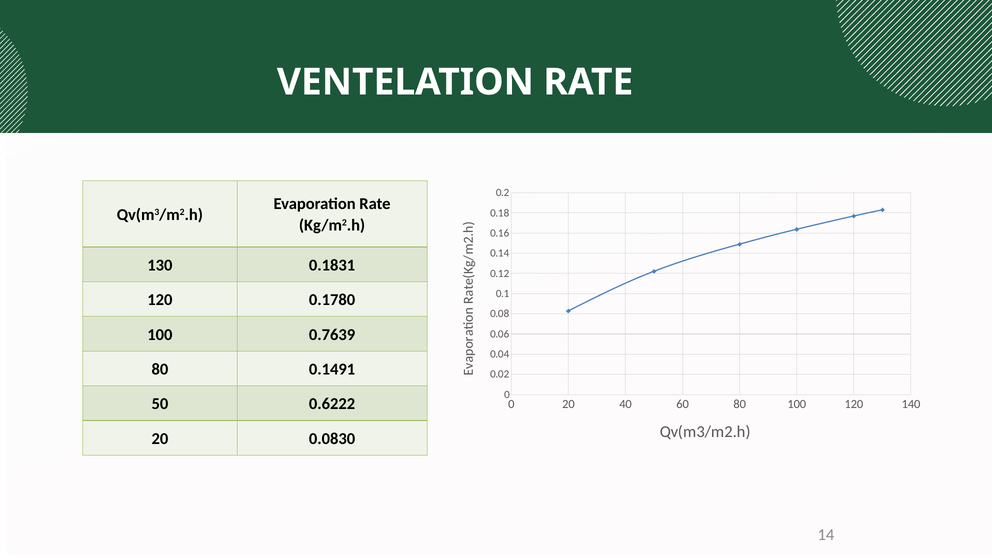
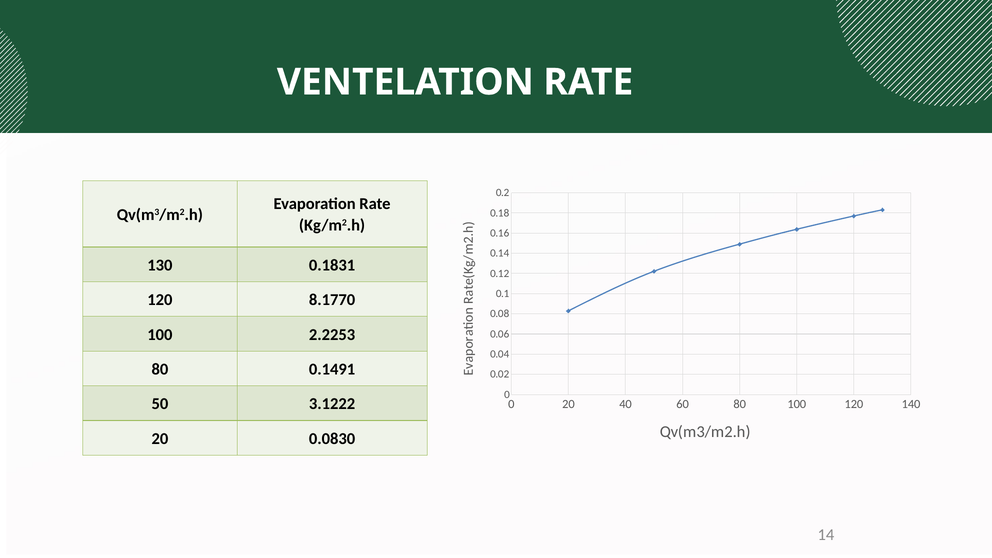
0.1780: 0.1780 -> 8.1770 (332, 300)
0.7639: 0.7639 -> 2.2253 (332, 335)
0.6222: 0.6222 -> 3.1222 (332, 404)
